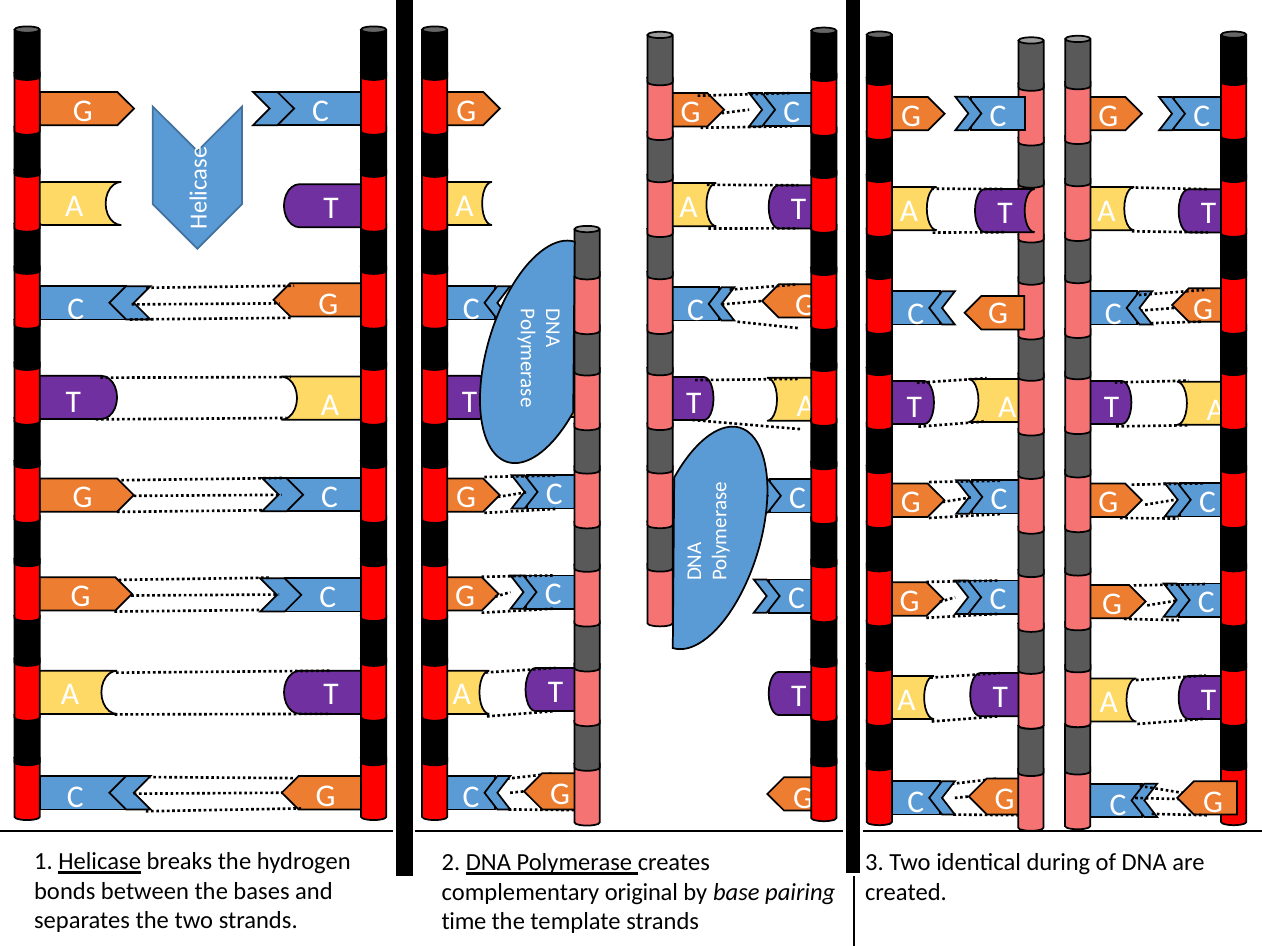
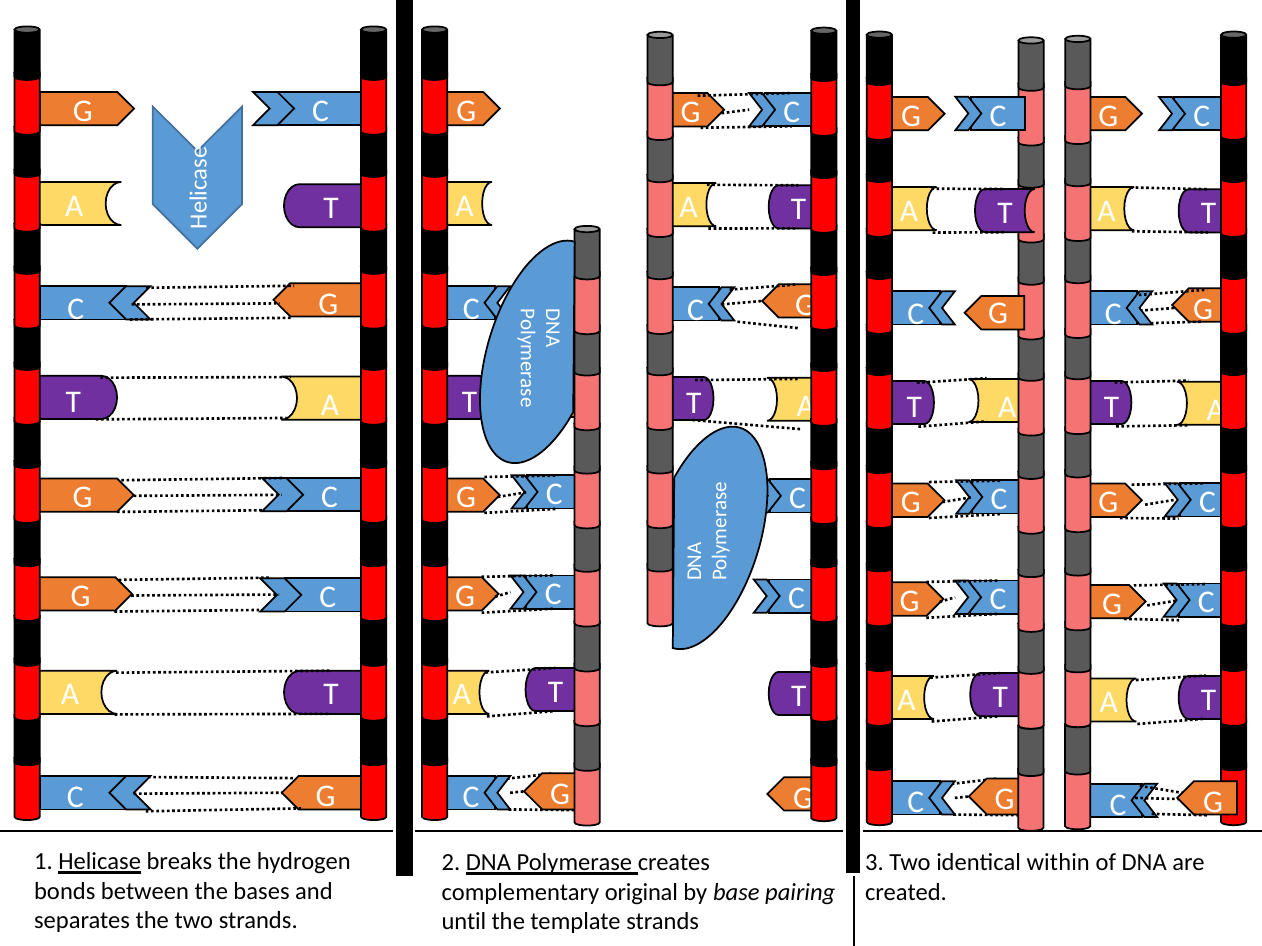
during: during -> within (1058, 863)
time: time -> until (464, 922)
